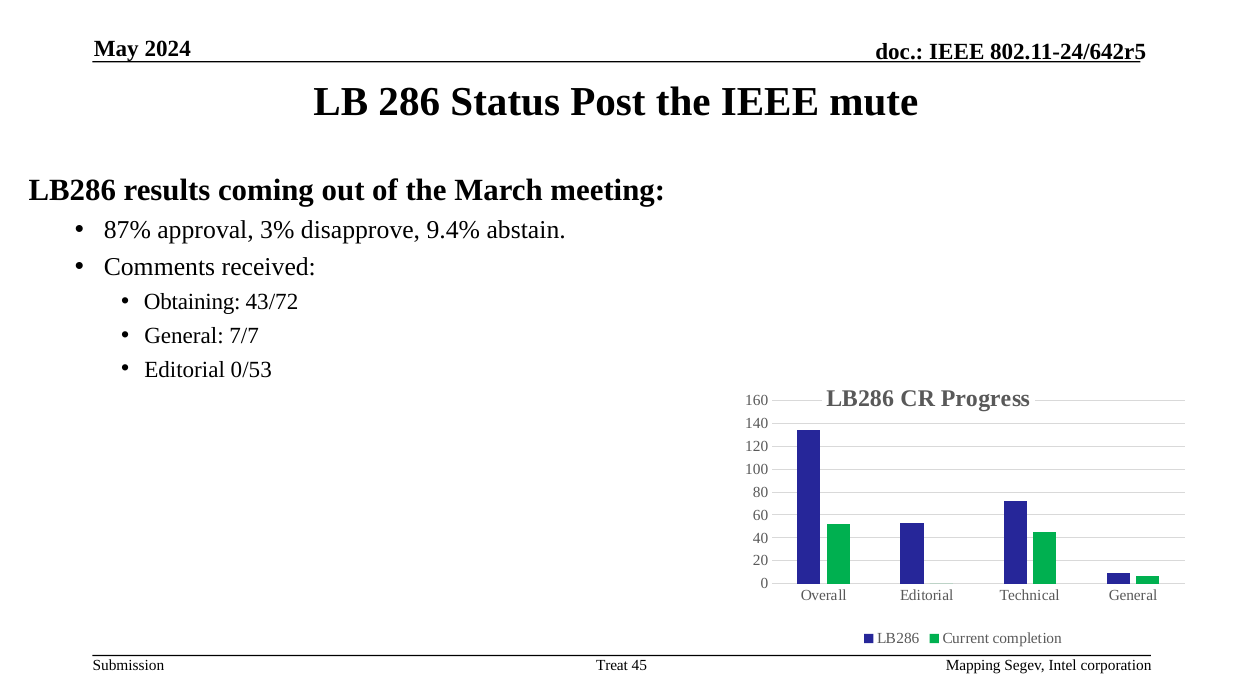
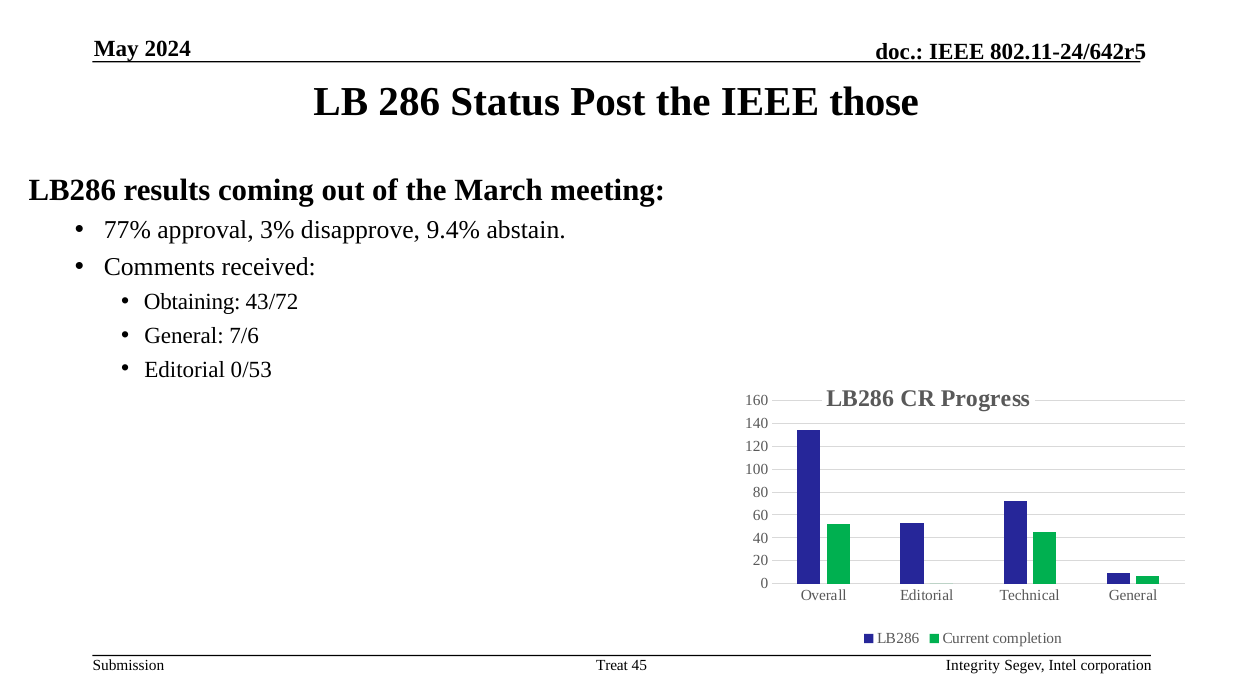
mute: mute -> those (874, 102)
87%: 87% -> 77% (127, 230)
7/7: 7/7 -> 7/6 (244, 336)
Mapping: Mapping -> Integrity (973, 665)
